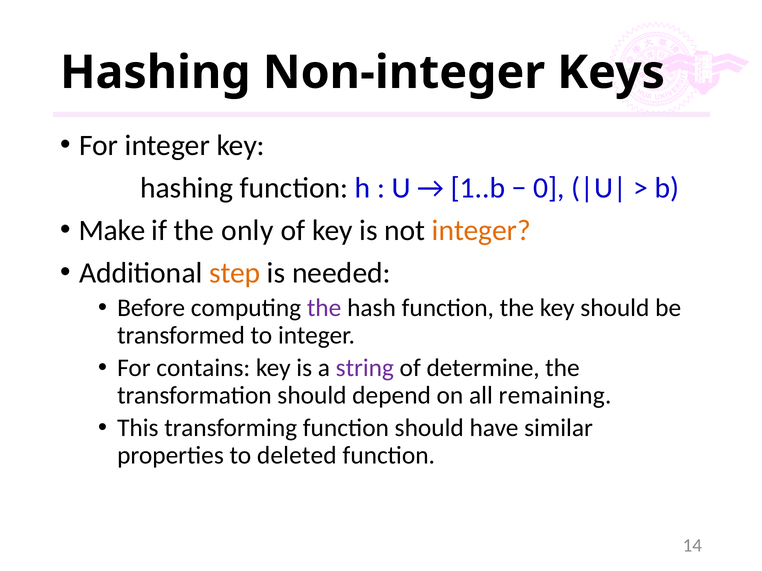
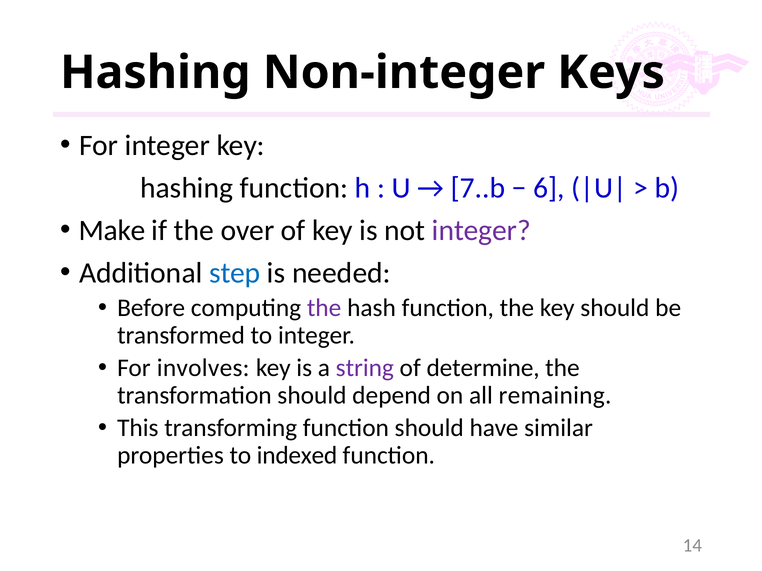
1..b: 1..b -> 7..b (478, 188)
0: 0 -> 6 (549, 188)
only: only -> over (247, 230)
integer colour: orange -> purple (481, 230)
step colour: orange -> blue (235, 273)
contains: contains -> involves (203, 368)
deleted: deleted -> indexed (297, 456)
